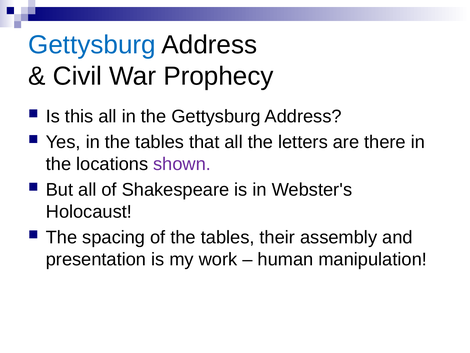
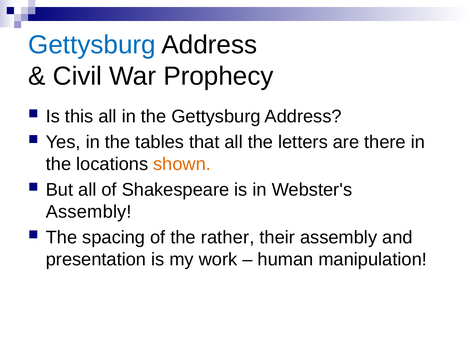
shown colour: purple -> orange (182, 164)
Holocaust: Holocaust -> Assembly (89, 212)
of the tables: tables -> rather (228, 237)
